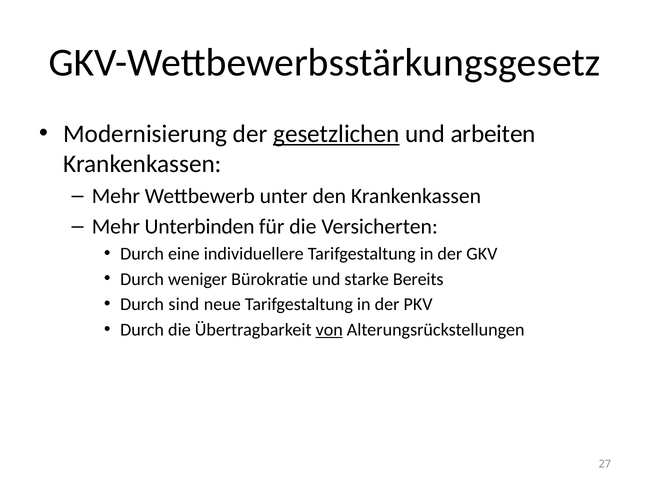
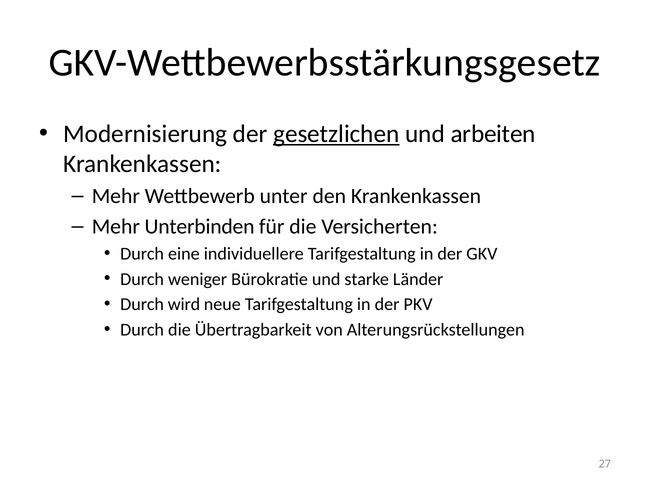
Bereits: Bereits -> Länder (418, 279)
sind: sind -> wird (184, 305)
von underline: present -> none (329, 330)
